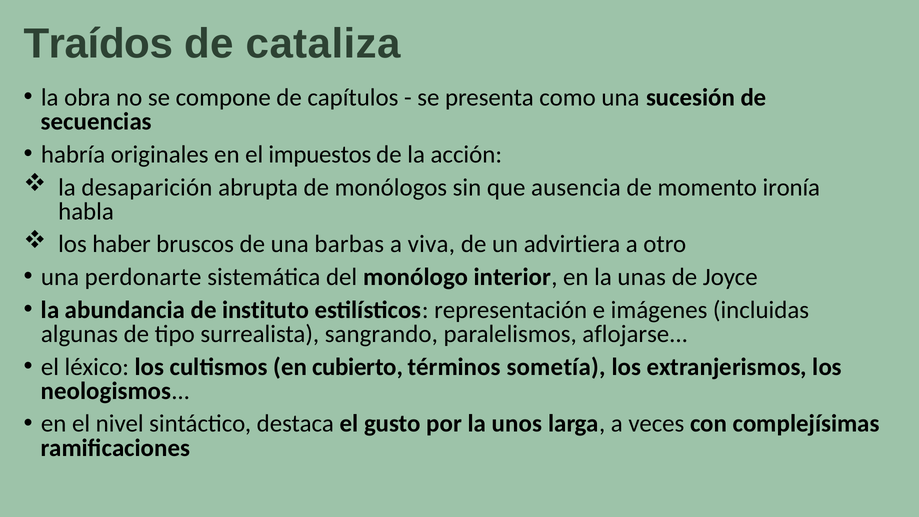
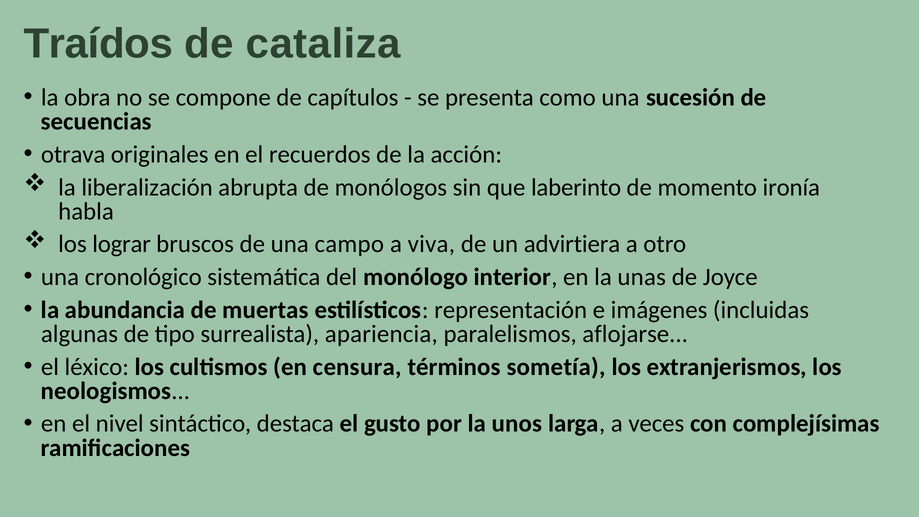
habría: habría -> otrava (73, 154)
impuestos: impuestos -> recuerdos (320, 154)
desaparición: desaparición -> liberalización (147, 187)
ausencia: ausencia -> laberinto (576, 187)
haber: haber -> lograr (122, 244)
barbas: barbas -> campo (349, 244)
perdonarte: perdonarte -> cronológico (143, 277)
instituto: instituto -> muertas (265, 310)
sangrando: sangrando -> apariencia (381, 334)
cubierto: cubierto -> censura (357, 367)
